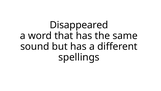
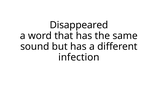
spellings: spellings -> infection (79, 57)
